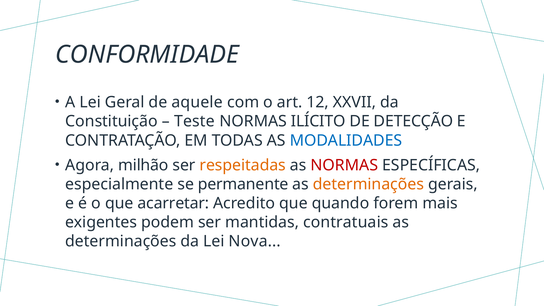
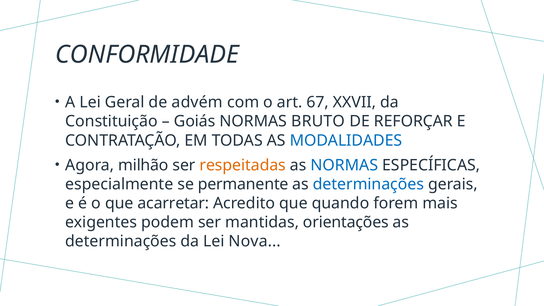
aquele: aquele -> advém (197, 102)
12: 12 -> 67 (318, 102)
Teste: Teste -> Goiás (195, 121)
ILÍCITO: ILÍCITO -> BRUTO (318, 121)
DETECÇÃO: DETECÇÃO -> REFORÇAR (413, 121)
NORMAS colour: red -> blue (344, 165)
determinações colour: orange -> blue (368, 184)
contratuais: contratuais -> orientações (346, 222)
